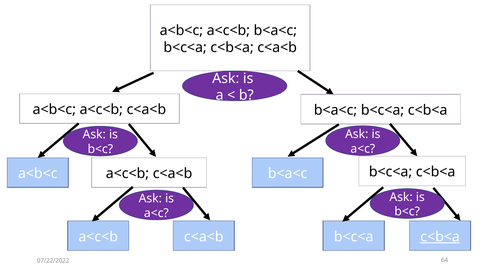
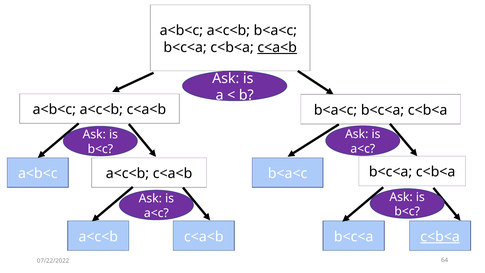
c<a<b underline: none -> present (277, 47)
